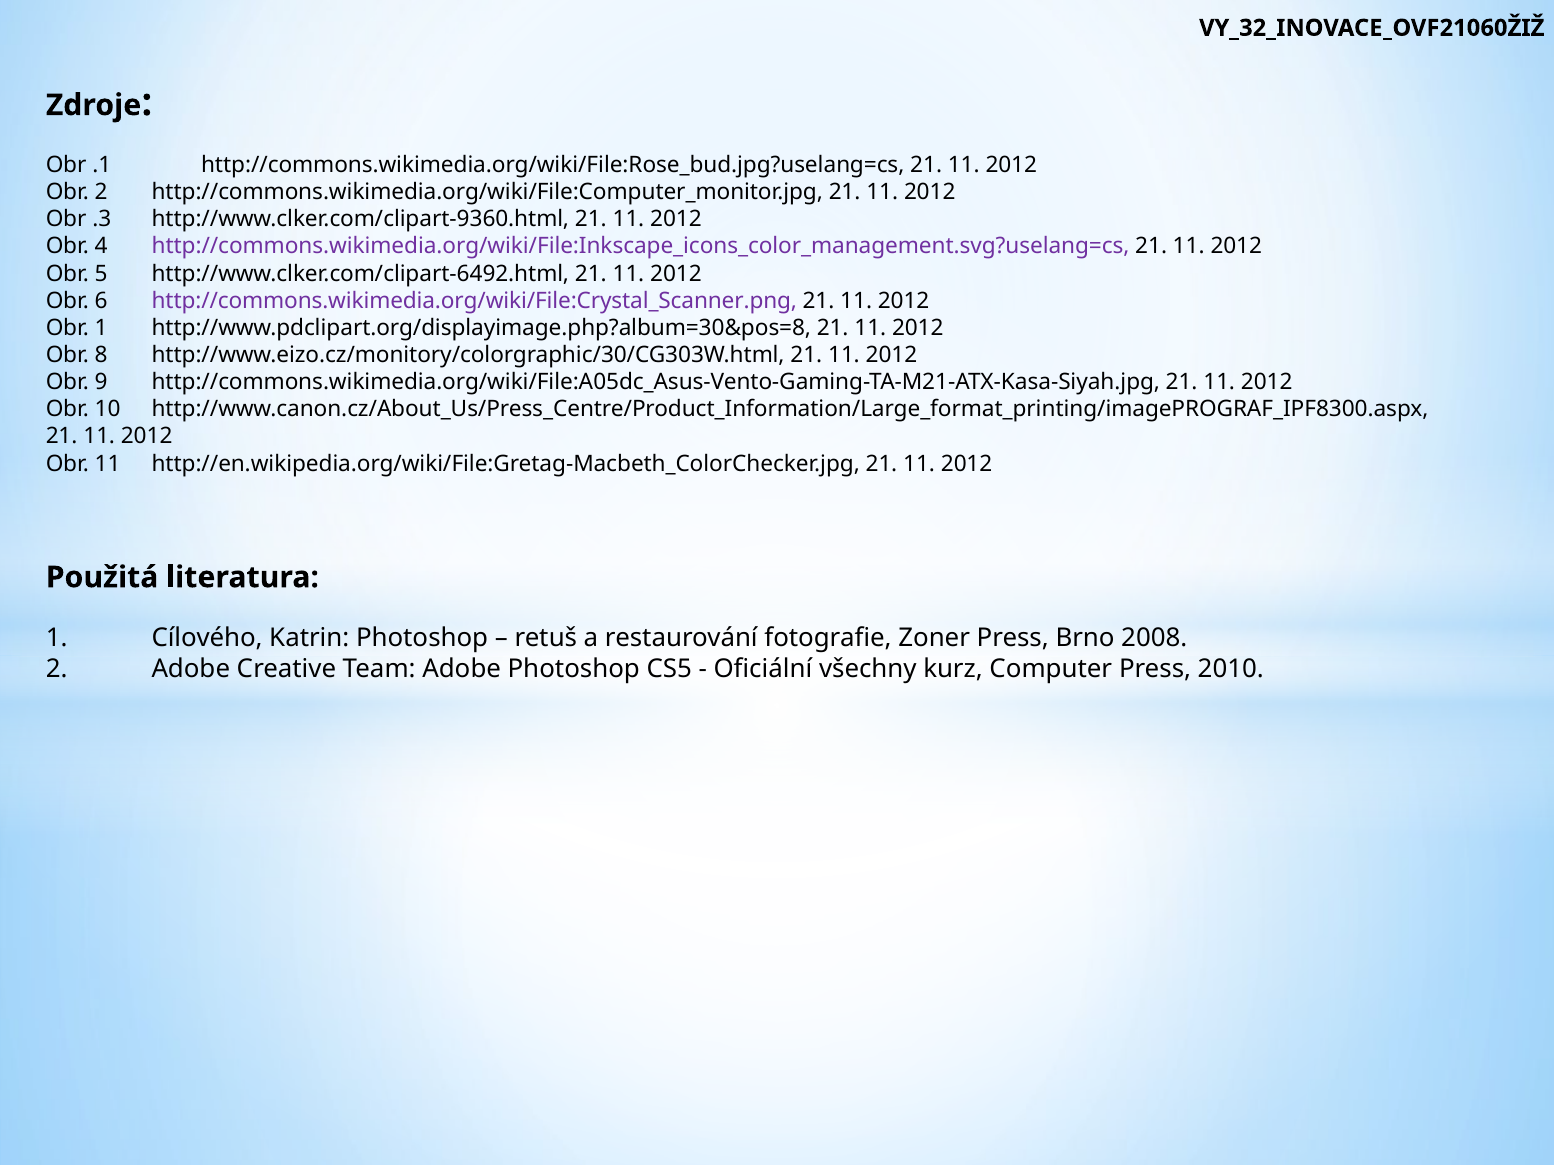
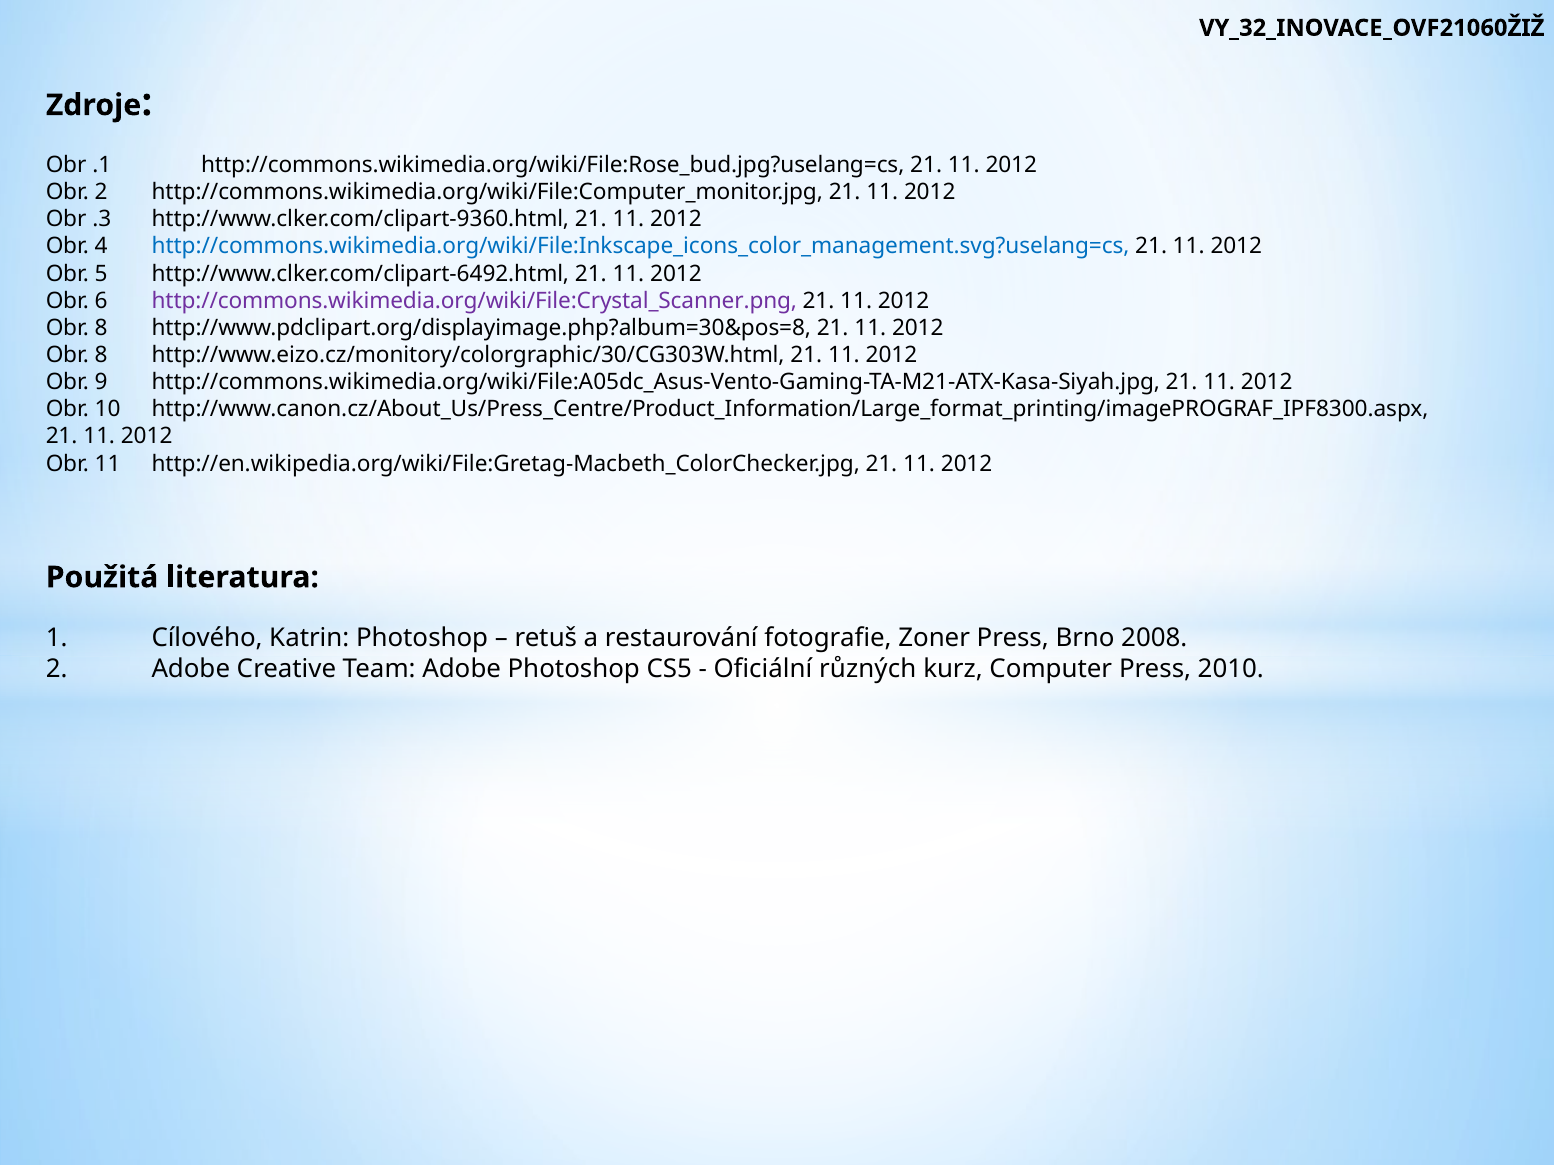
http://commons.wikimedia.org/wiki/File:Inkscape_icons_color_management.svg?uselang=cs colour: purple -> blue (641, 246)
1: 1 -> 8 (101, 328)
všechny: všechny -> různých (868, 669)
